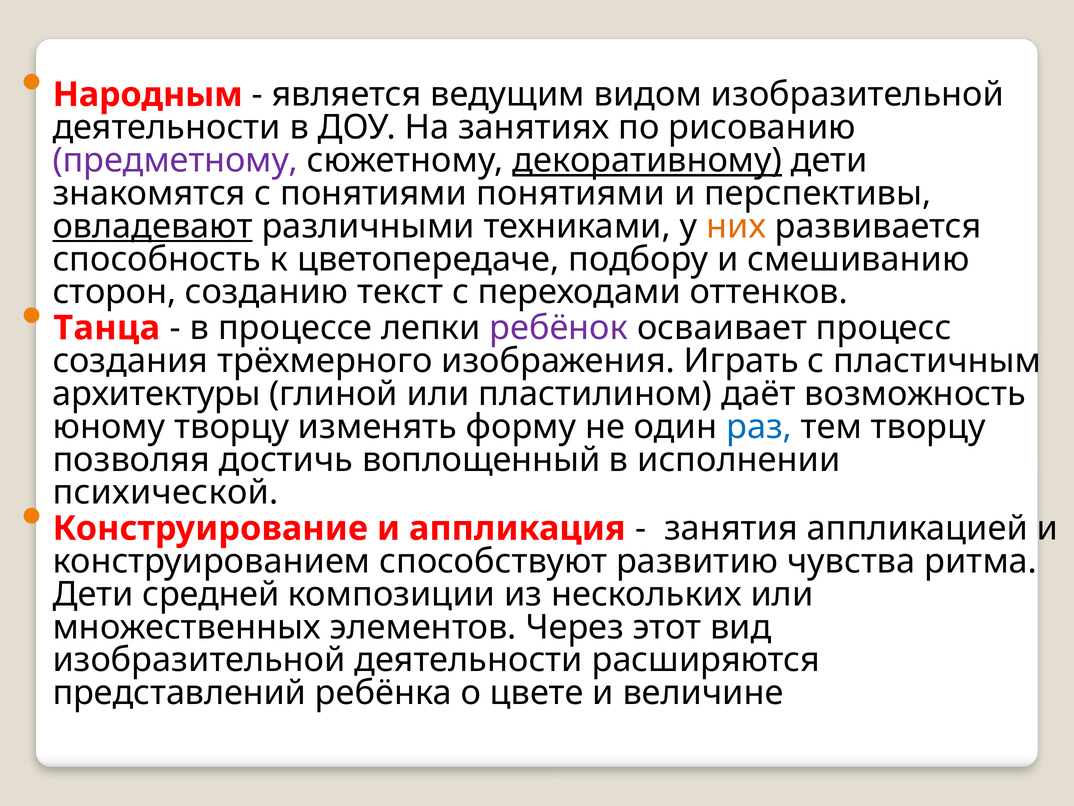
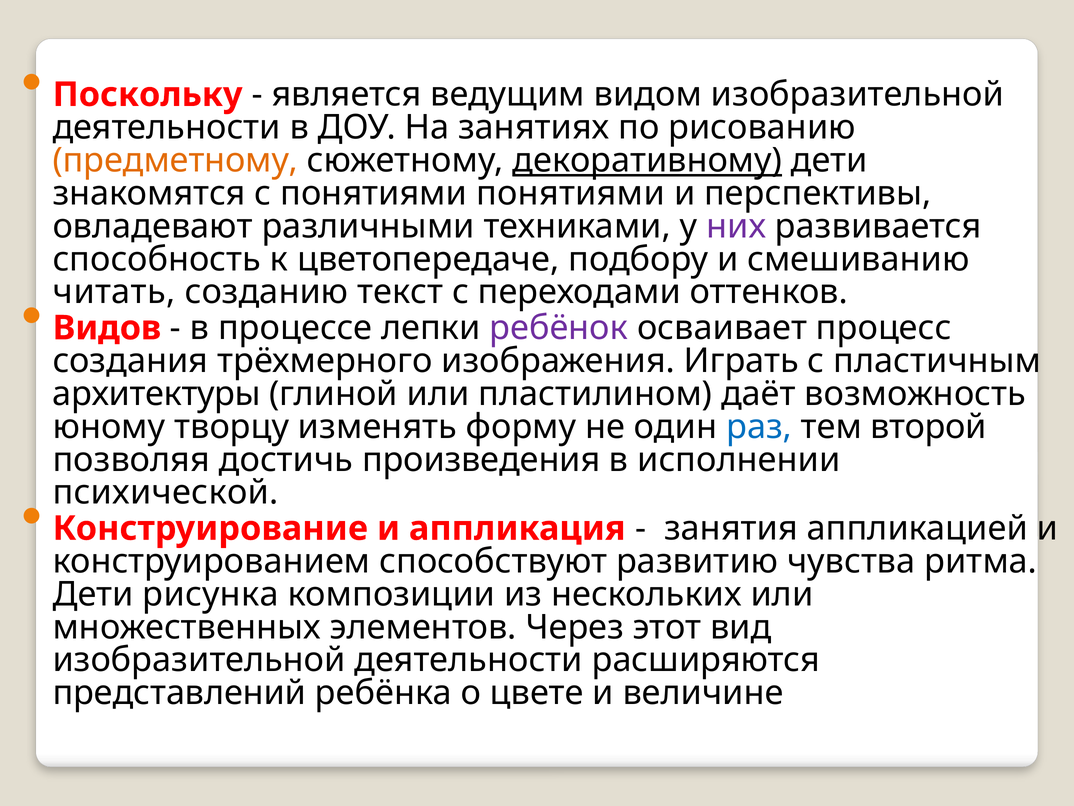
Народным: Народным -> Поскольку (148, 95)
предметному colour: purple -> orange (175, 160)
овладевают underline: present -> none (153, 226)
них colour: orange -> purple (736, 226)
сторон: сторон -> читать (114, 292)
Танца: Танца -> Видов (107, 328)
тем творцу: творцу -> второй (928, 427)
воплощенный: воплощенный -> произведения (481, 459)
средней: средней -> рисунка (211, 594)
